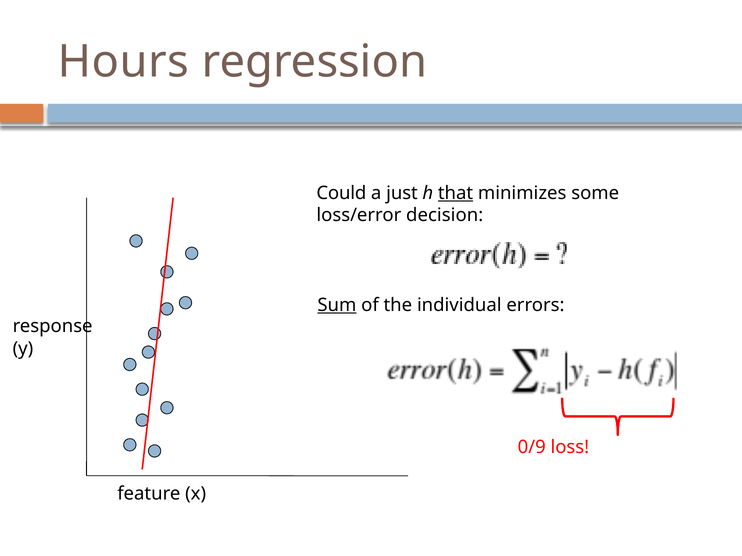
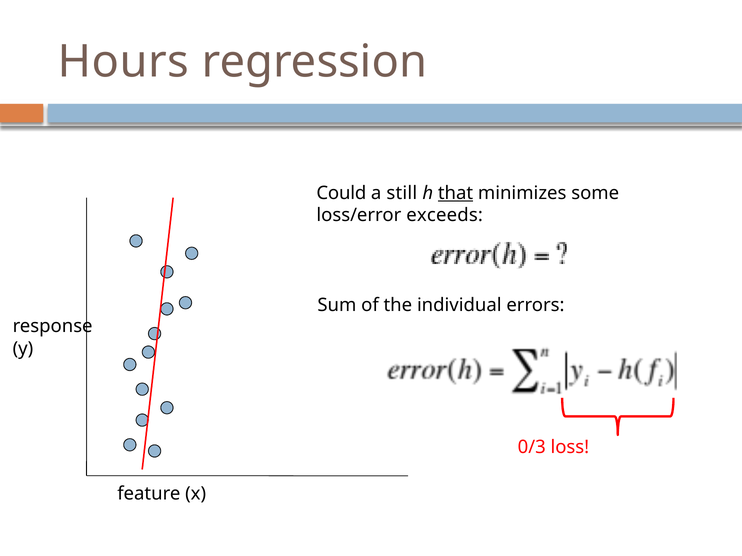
just: just -> still (402, 193)
decision: decision -> exceeds (445, 215)
Sum underline: present -> none (337, 305)
0/9: 0/9 -> 0/3 (532, 448)
